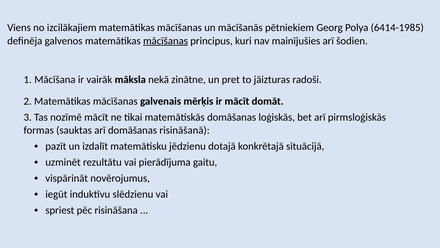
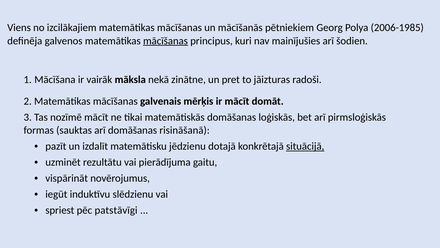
6414-1985: 6414-1985 -> 2006-1985 (397, 28)
situācijā underline: none -> present (305, 146)
risināšana: risināšana -> patstāvīgi (116, 210)
